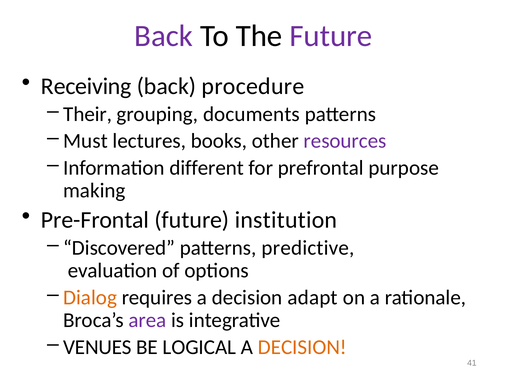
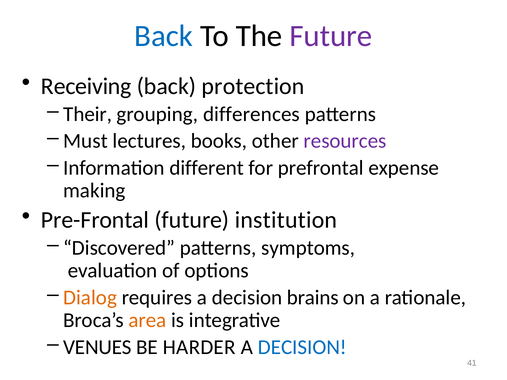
Back colour: purple -> blue (164, 36)
procedure: procedure -> protection (253, 86)
documents: documents -> differences (251, 114)
purpose: purpose -> expense (404, 168)
predictive: predictive -> symptoms (308, 248)
adapt: adapt -> brains (313, 298)
area colour: purple -> orange (148, 321)
LOGICAL: LOGICAL -> HARDER (199, 347)
DECISION colour: orange -> blue (302, 347)
